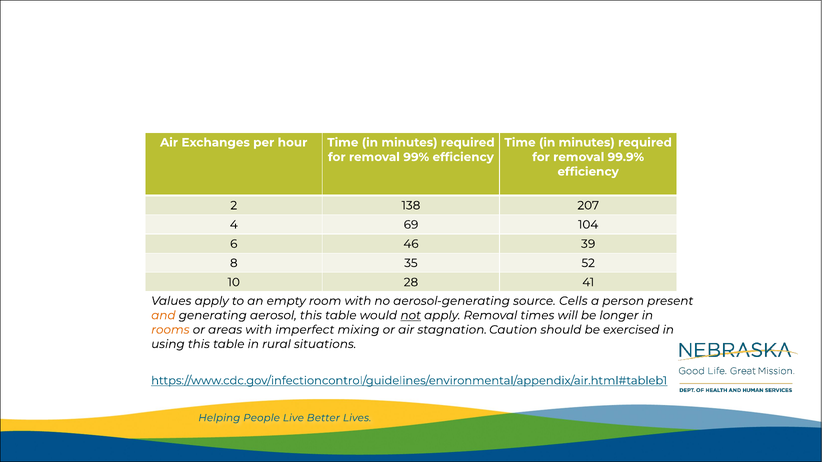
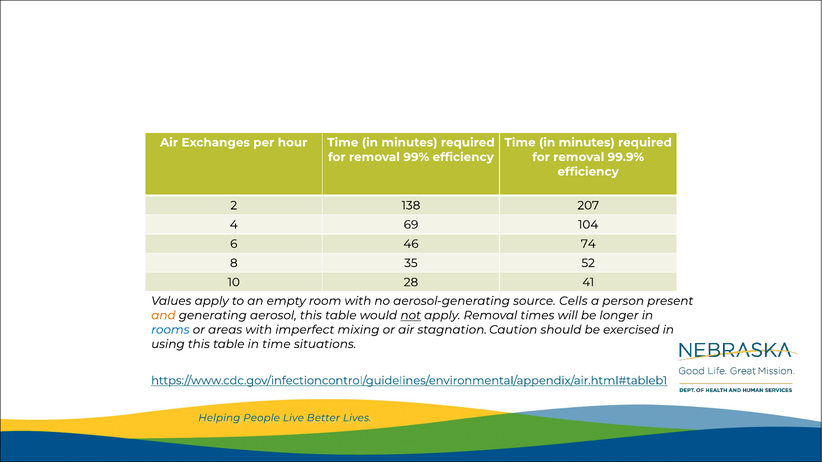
39: 39 -> 74 (588, 244)
rooms colour: orange -> blue (170, 330)
in rural: rural -> time (276, 344)
